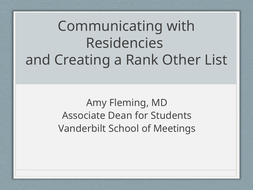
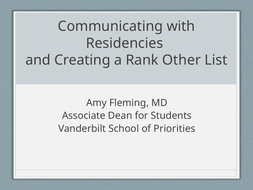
Meetings: Meetings -> Priorities (174, 128)
